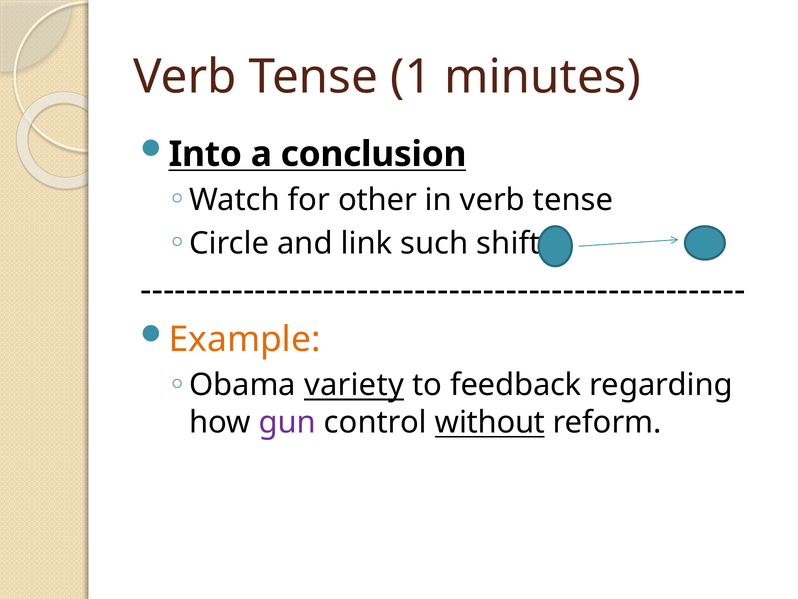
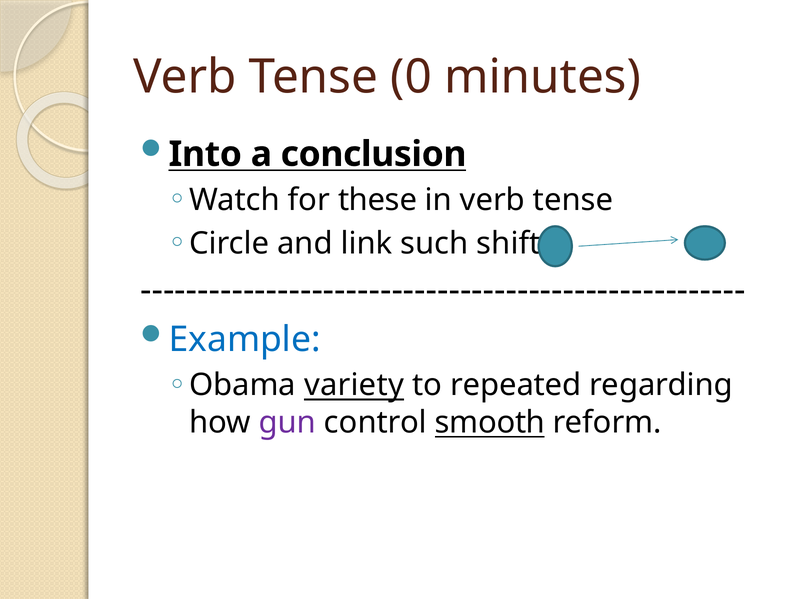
1: 1 -> 0 (411, 77)
other: other -> these (378, 200)
Example colour: orange -> blue (245, 339)
feedback: feedback -> repeated (516, 385)
without: without -> smooth (490, 422)
